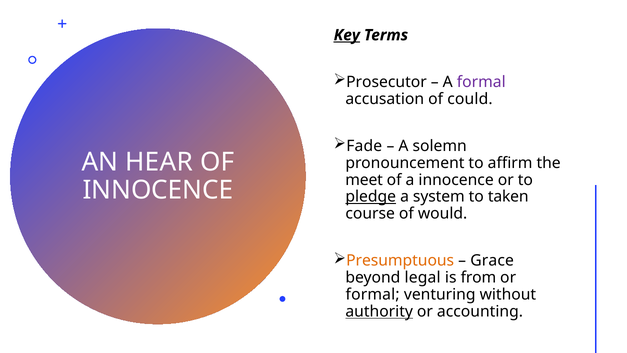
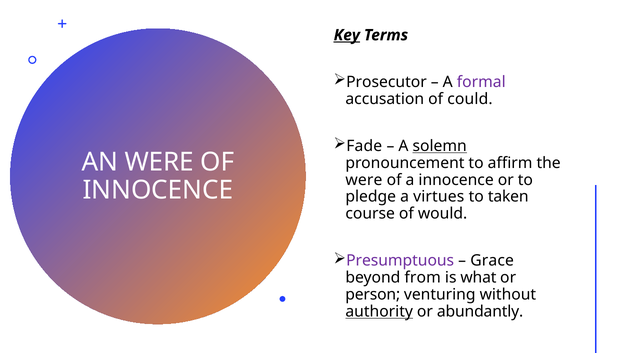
solemn underline: none -> present (440, 146)
AN HEAR: HEAR -> WERE (159, 162)
meet: meet -> were (364, 180)
pledge underline: present -> none (371, 197)
system: system -> virtues (439, 197)
Presumptuous colour: orange -> purple (400, 260)
legal: legal -> from (423, 277)
from: from -> what (478, 277)
formal: formal -> person (373, 294)
accounting: accounting -> abundantly (480, 311)
